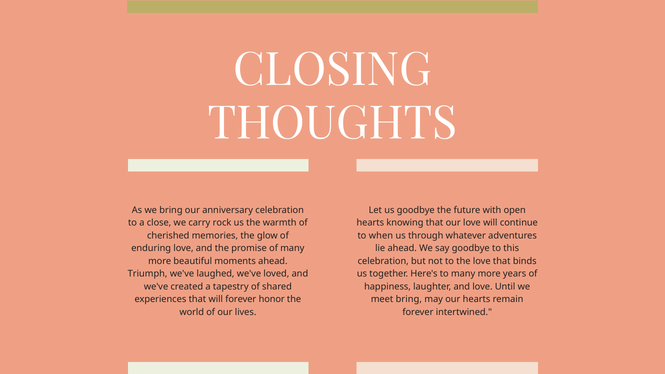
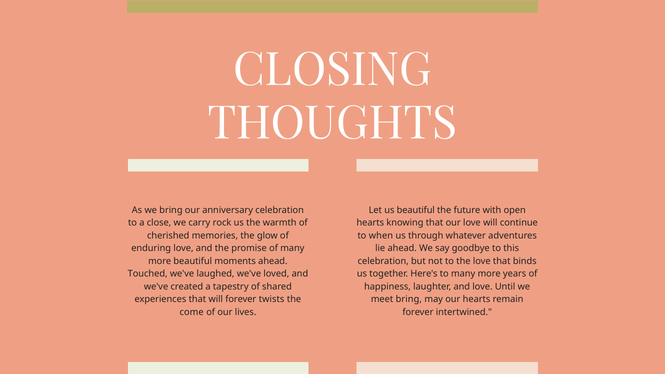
us goodbye: goodbye -> beautiful (416, 210)
Triumph: Triumph -> Touched (148, 274)
honor: honor -> twists (272, 299)
world: world -> come (192, 312)
